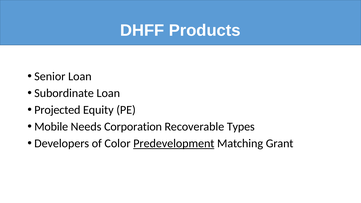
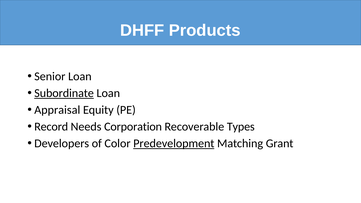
Subordinate underline: none -> present (64, 93)
Projected: Projected -> Appraisal (57, 110)
Mobile: Mobile -> Record (51, 127)
